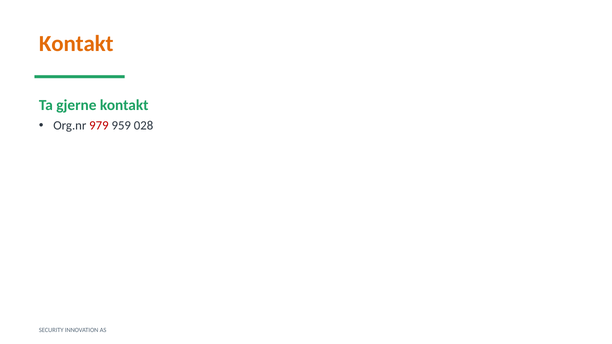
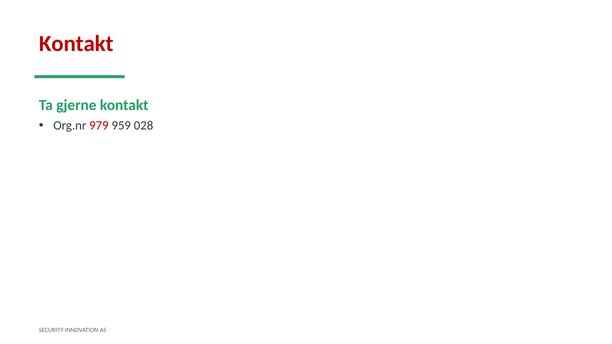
Kontakt colour: orange -> red (76, 44)
